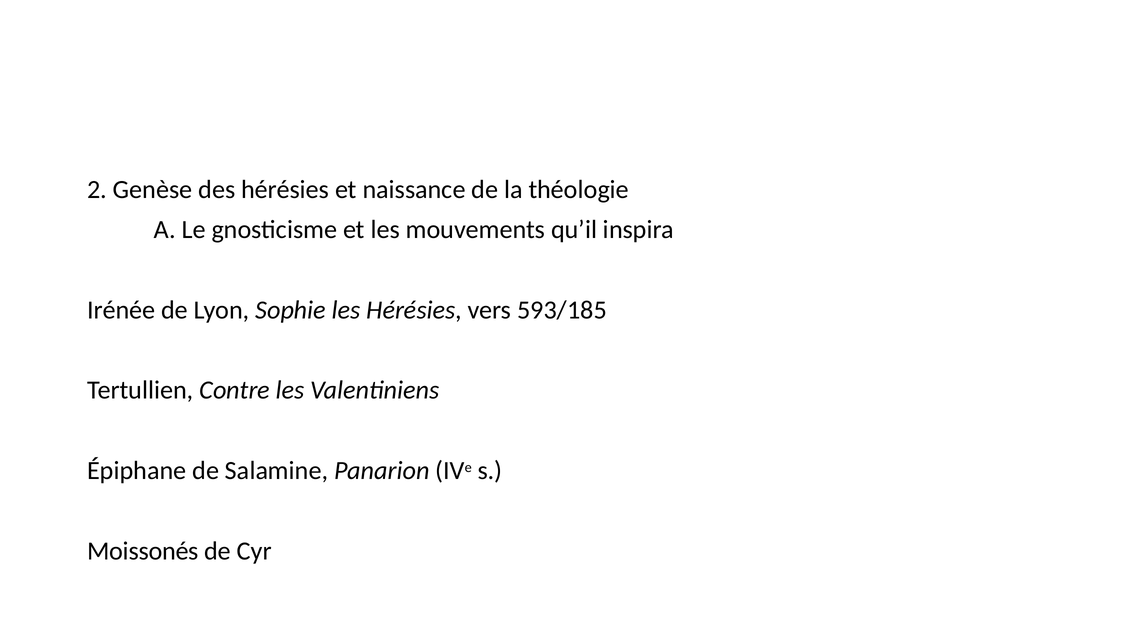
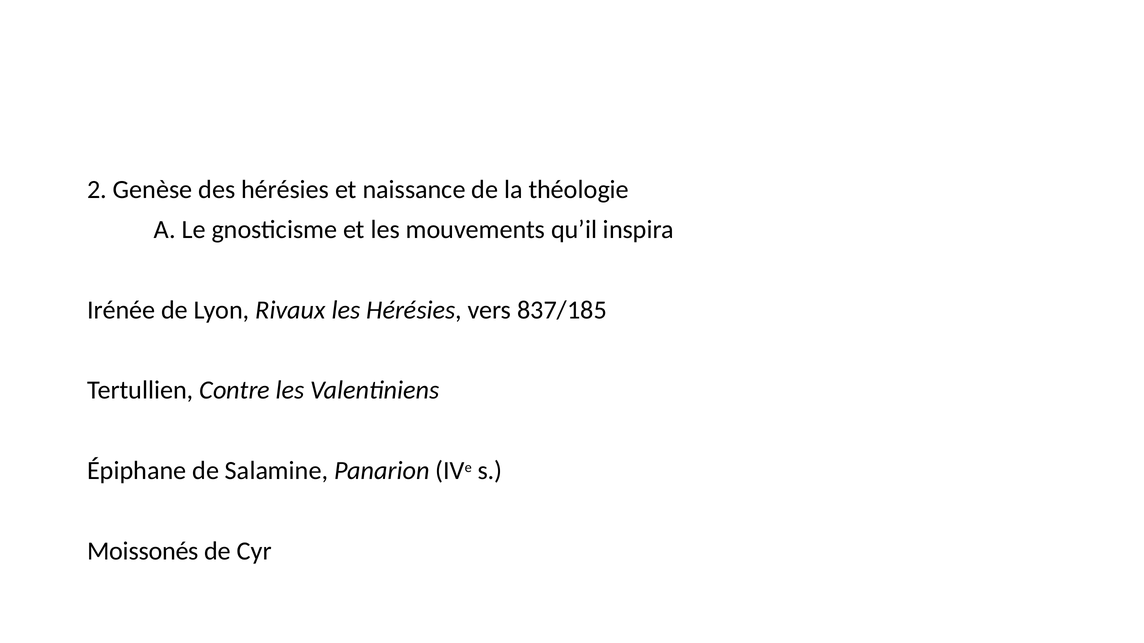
Sophie: Sophie -> Rivaux (291, 310)
593/185: 593/185 -> 837/185 (562, 310)
